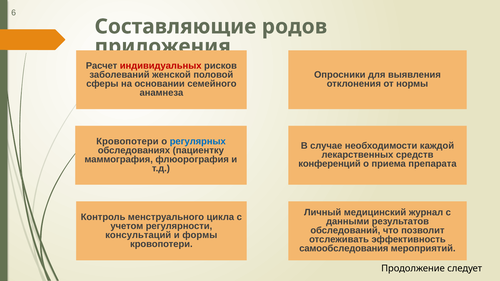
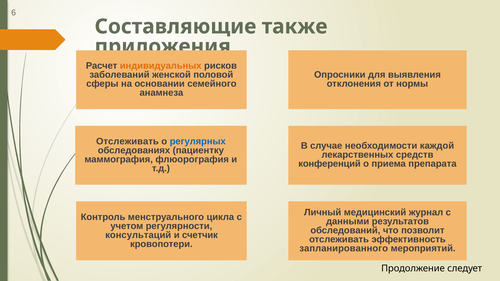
родов: родов -> также (295, 27)
индивидуальных colour: red -> orange (161, 66)
Кровопотери: Кровопотери -> Отслеживать (127, 141)
формы: формы -> счетчик (200, 235)
самообследования: самообследования -> запланированного (344, 249)
